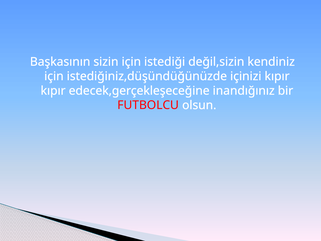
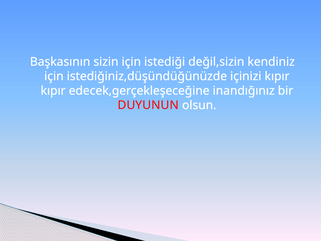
FUTBOLCU: FUTBOLCU -> DUYUNUN (148, 105)
